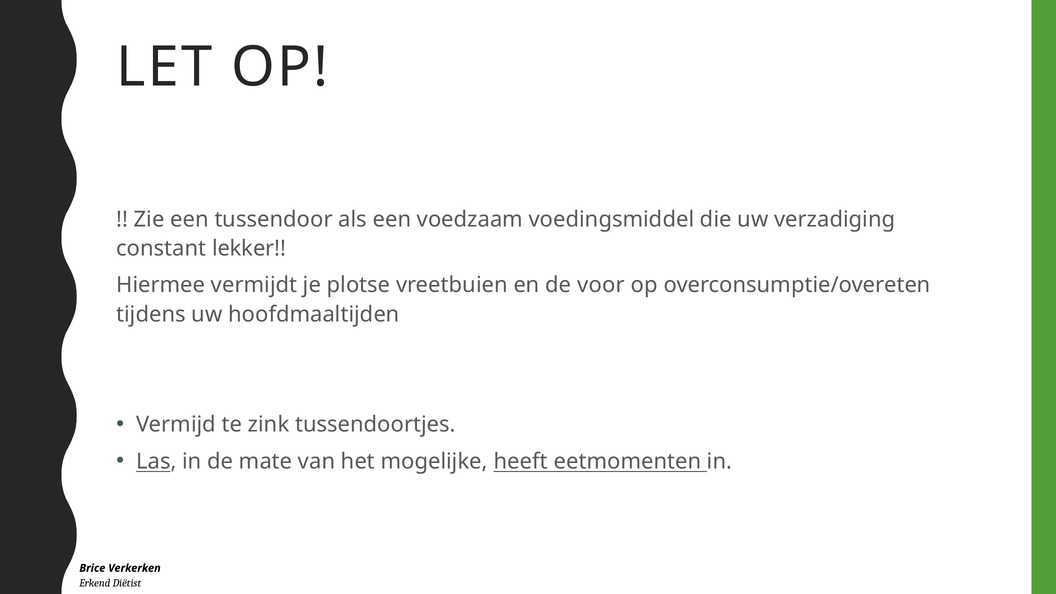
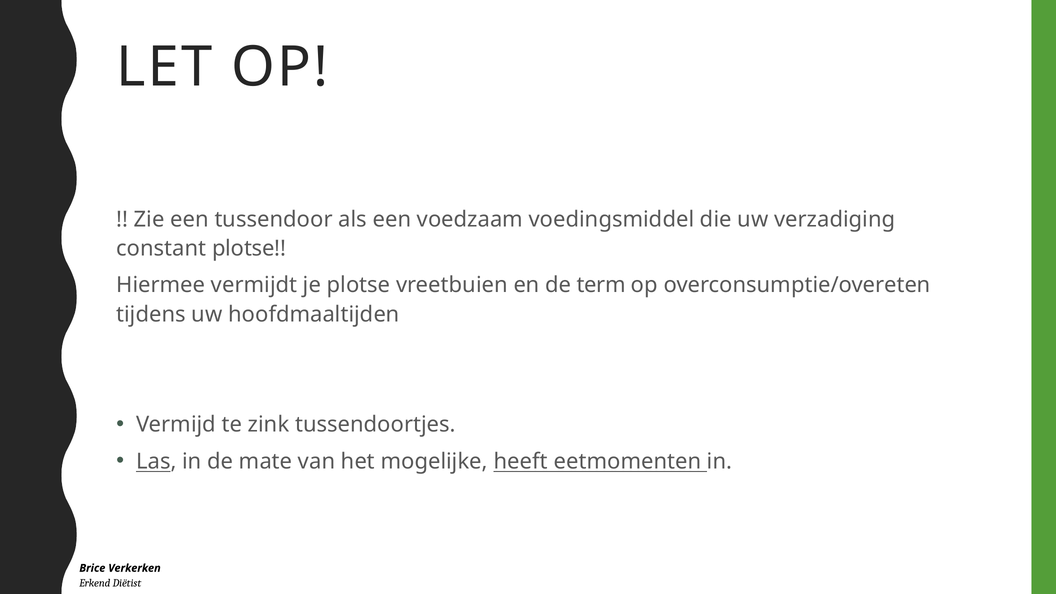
constant lekker: lekker -> plotse (249, 248)
voor: voor -> term (601, 285)
